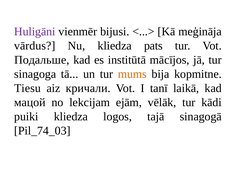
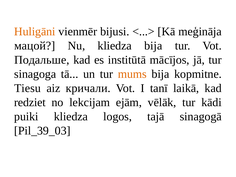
Huligāni colour: purple -> orange (35, 32)
vārdus: vārdus -> мацой (35, 46)
kliedza pats: pats -> bija (153, 46)
мацой: мацой -> redziet (30, 102)
Pil_74_03: Pil_74_03 -> Pil_39_03 (42, 131)
